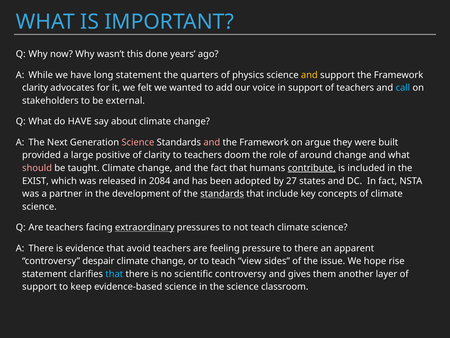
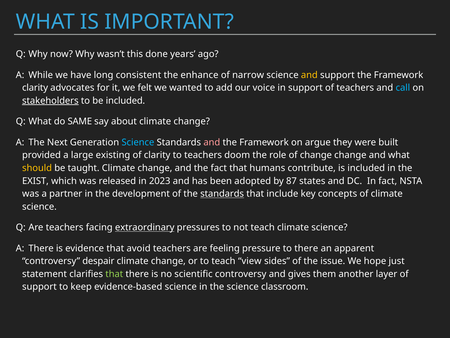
long statement: statement -> consistent (139, 75)
quarters: quarters -> enhance (199, 75)
physics: physics -> narrow (248, 75)
stakeholders underline: none -> present (50, 101)
be external: external -> included (125, 101)
do HAVE: HAVE -> SAME (80, 121)
Science colour: pink -> light blue (138, 142)
positive: positive -> existing (113, 155)
of around: around -> change (316, 155)
should colour: pink -> yellow (37, 168)
contribute underline: present -> none (312, 168)
2084: 2084 -> 2023 (160, 181)
27: 27 -> 87 (291, 181)
rise: rise -> just (397, 261)
that colour: light blue -> light green (114, 274)
